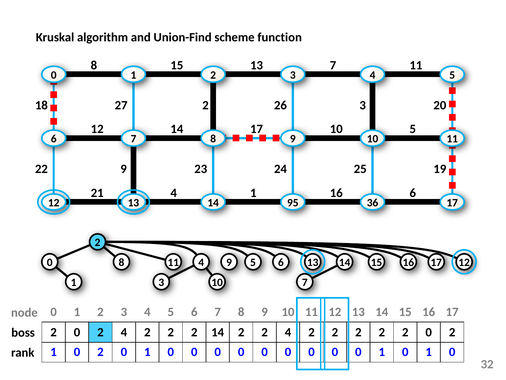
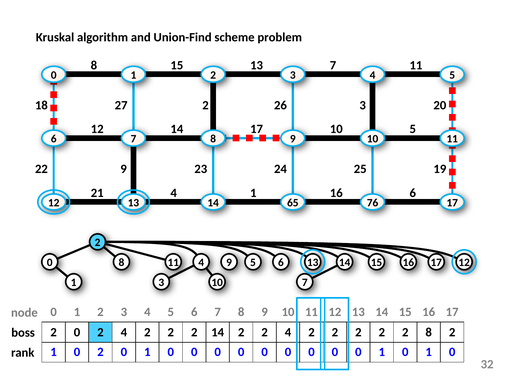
function: function -> problem (280, 37)
95: 95 -> 65 (293, 202)
36: 36 -> 76 (373, 202)
2 2 0: 0 -> 8 (429, 332)
